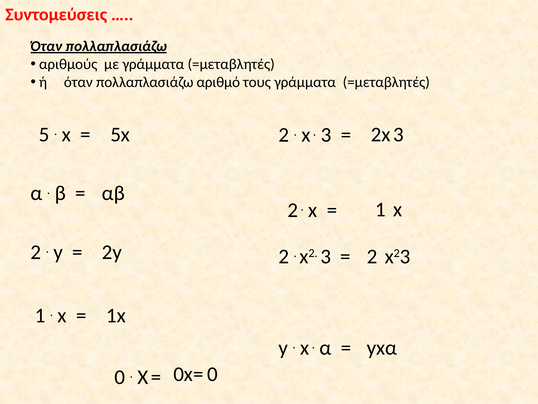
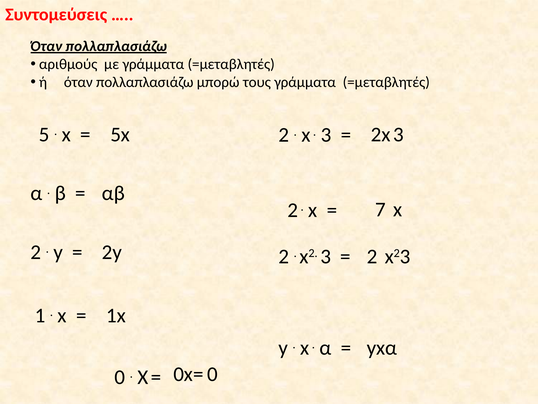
αριθμό: αριθμό -> μπορώ (218, 82)
1: 1 -> 7 (380, 209)
